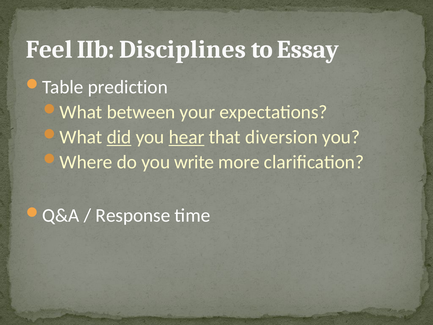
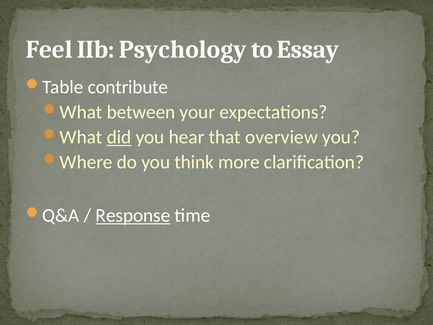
Disciplines: Disciplines -> Psychology (183, 49)
prediction: prediction -> contribute (128, 87)
hear underline: present -> none (187, 137)
diversion: diversion -> overview (281, 137)
write: write -> think (194, 162)
Response underline: none -> present (133, 215)
